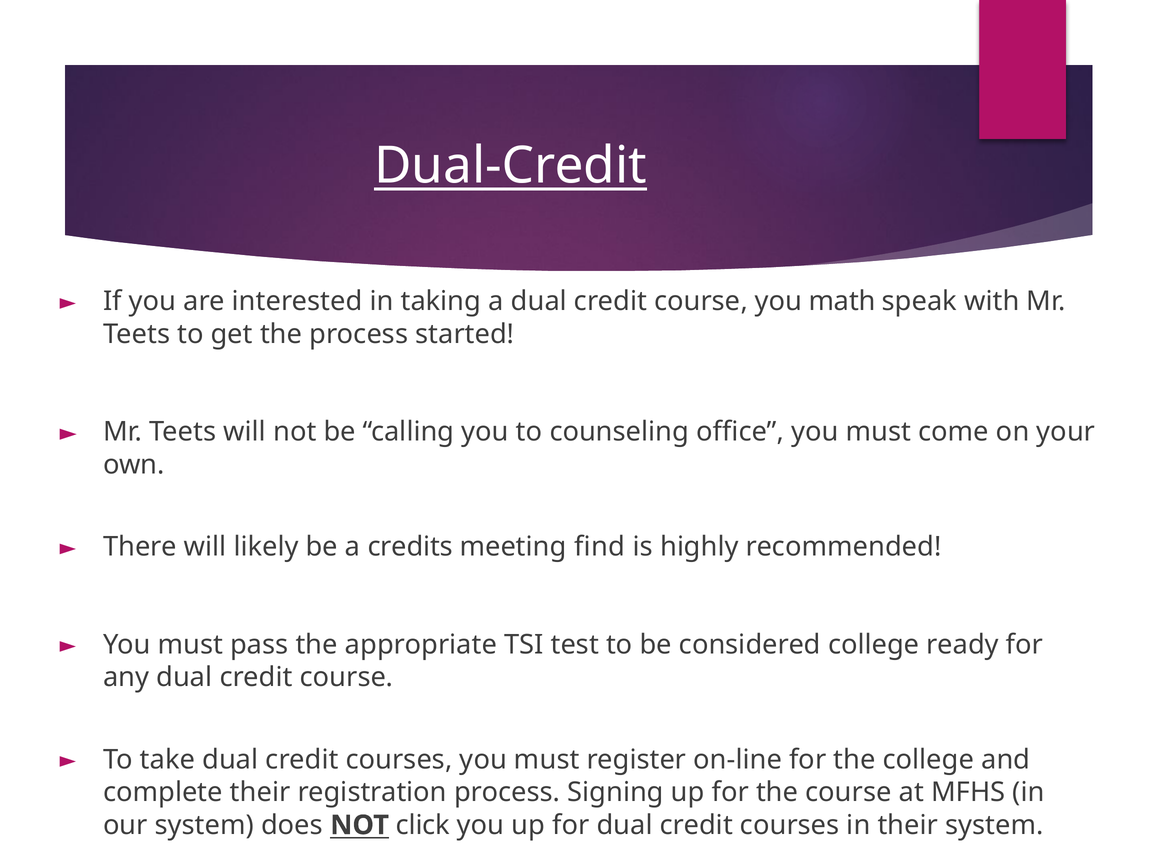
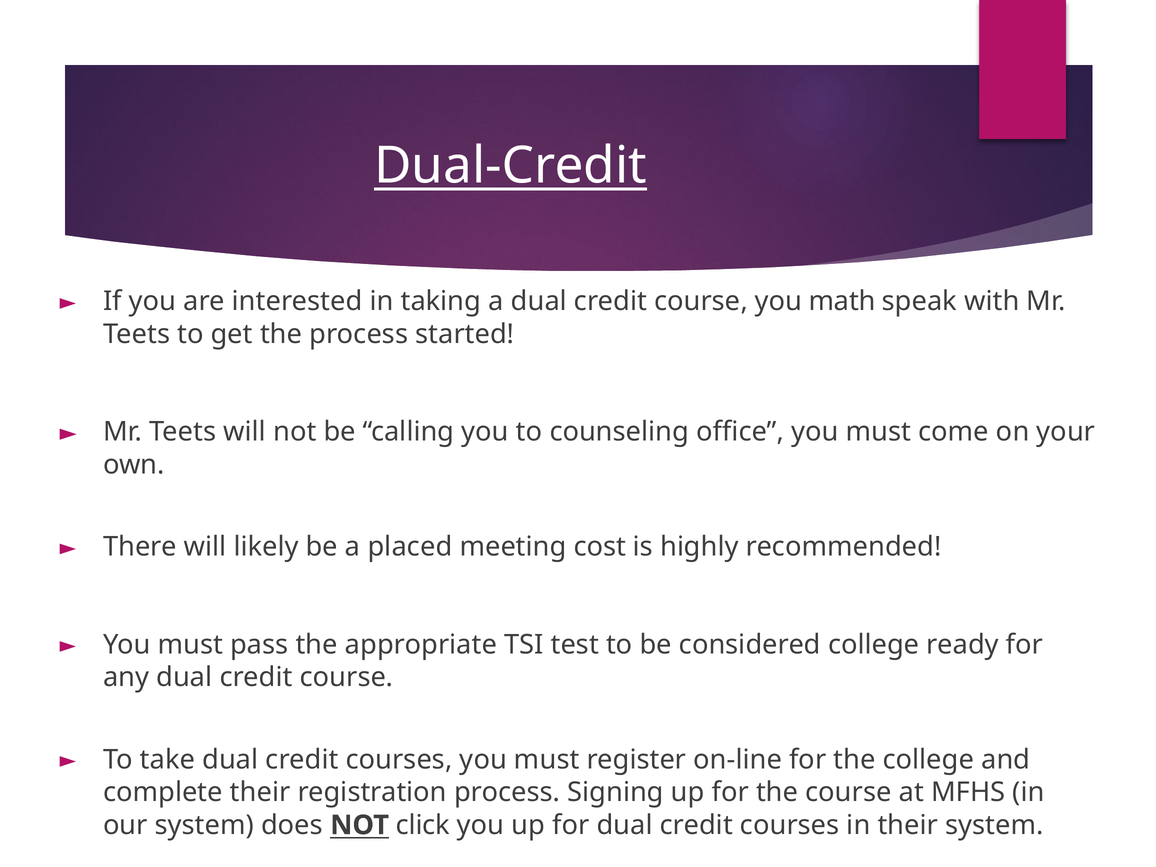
credits: credits -> placed (410, 547)
find: find -> cost (600, 547)
